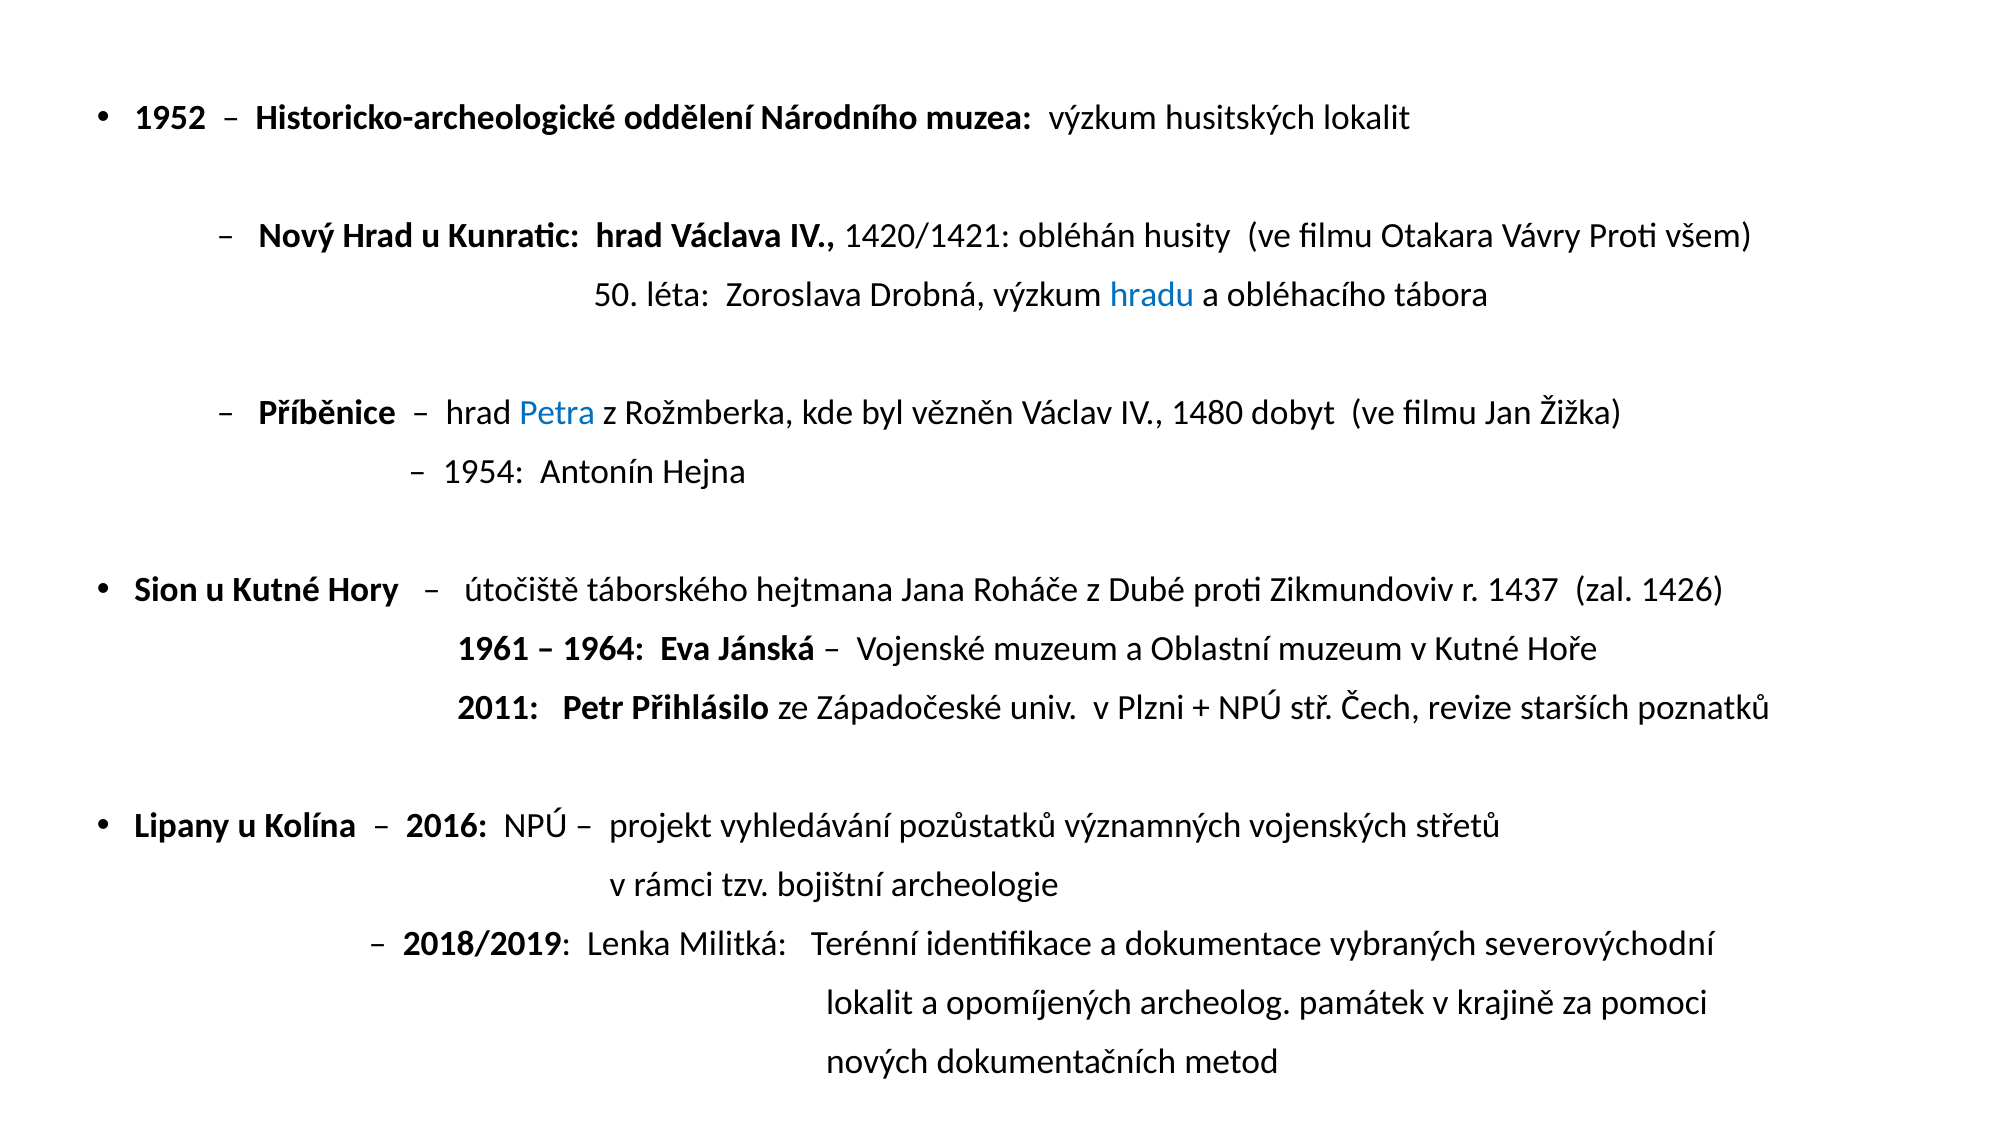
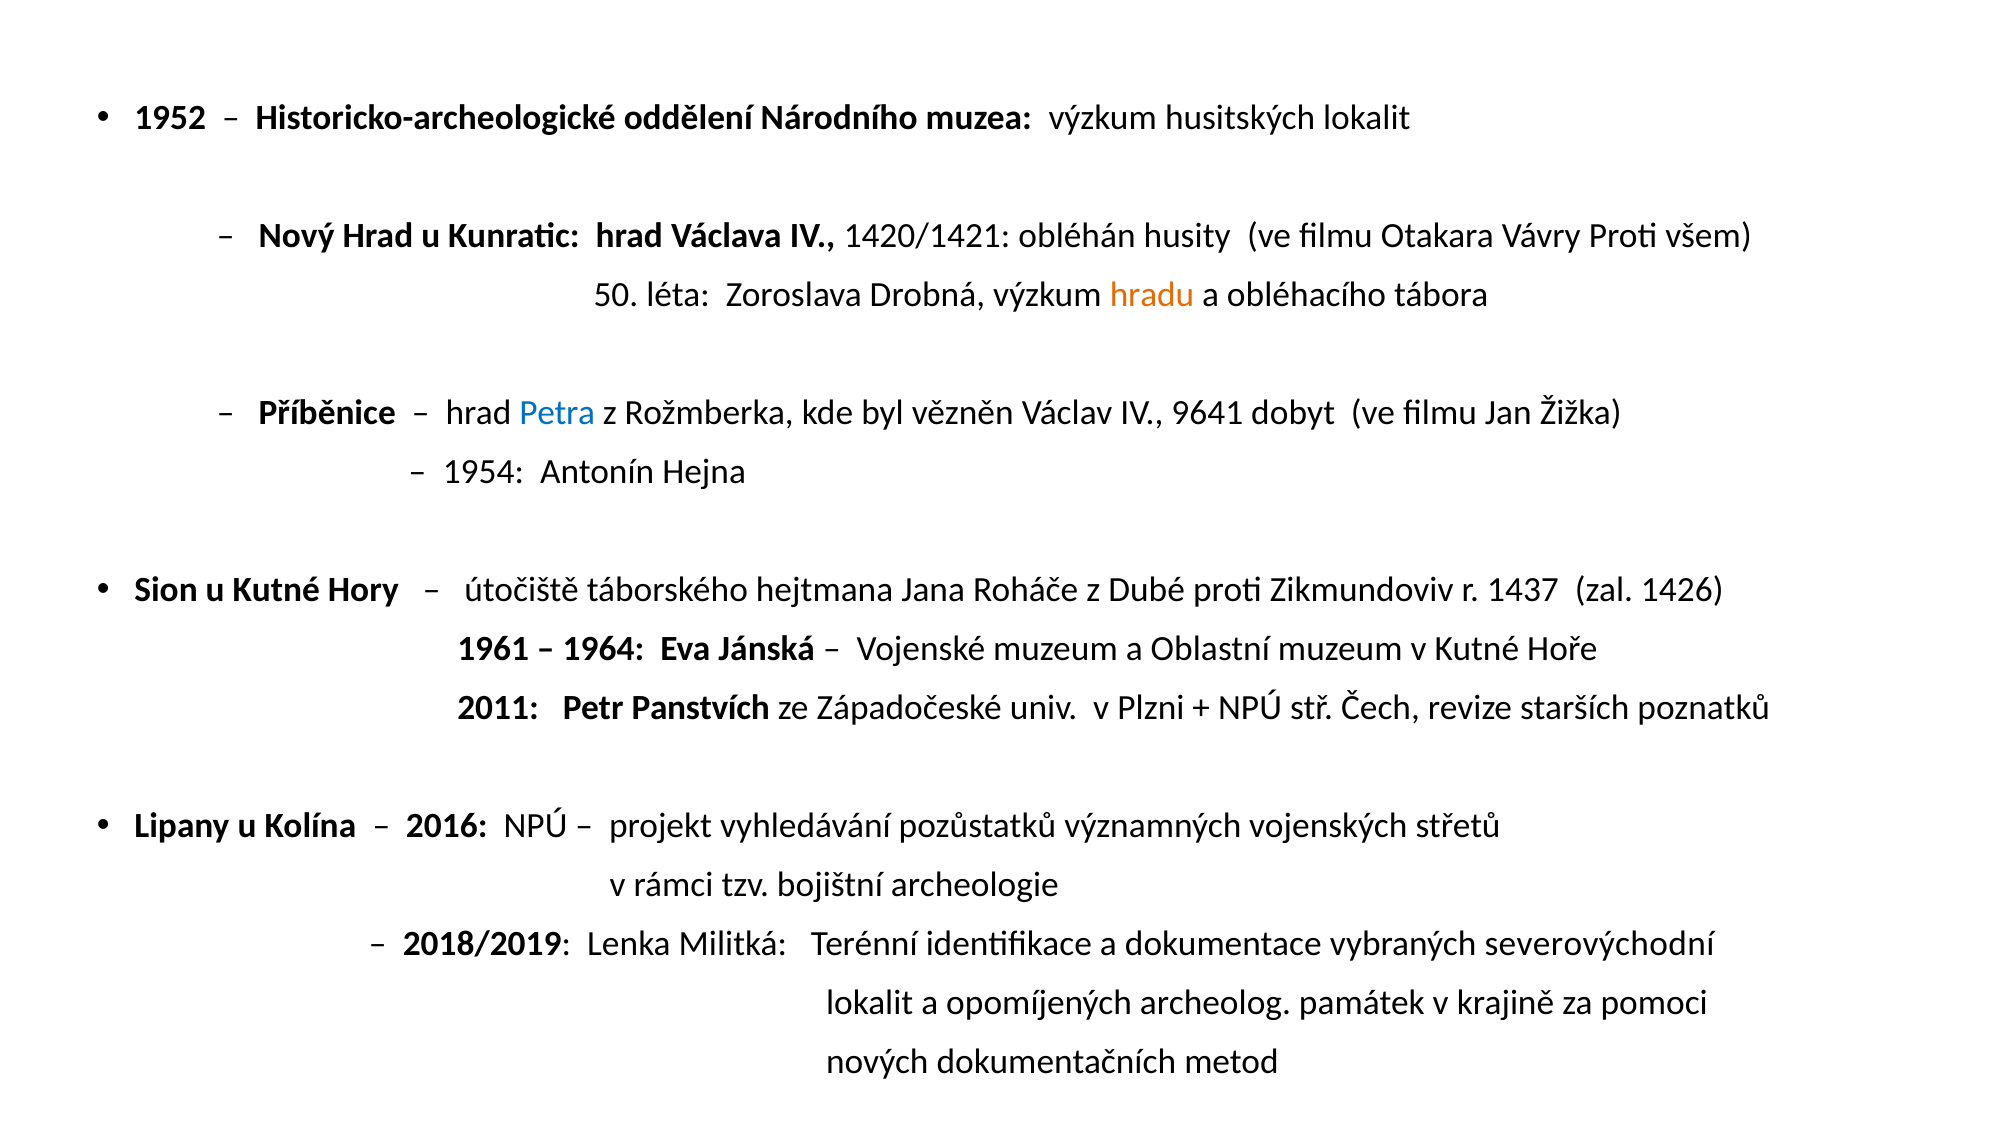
hradu colour: blue -> orange (1152, 295)
1480: 1480 -> 9641 (1207, 413)
Přihlásilo: Přihlásilo -> Panstvích (701, 708)
